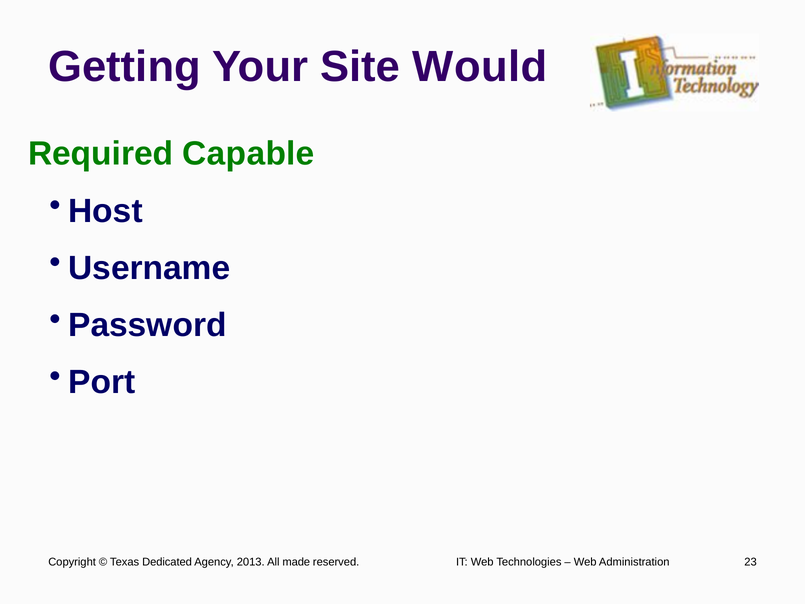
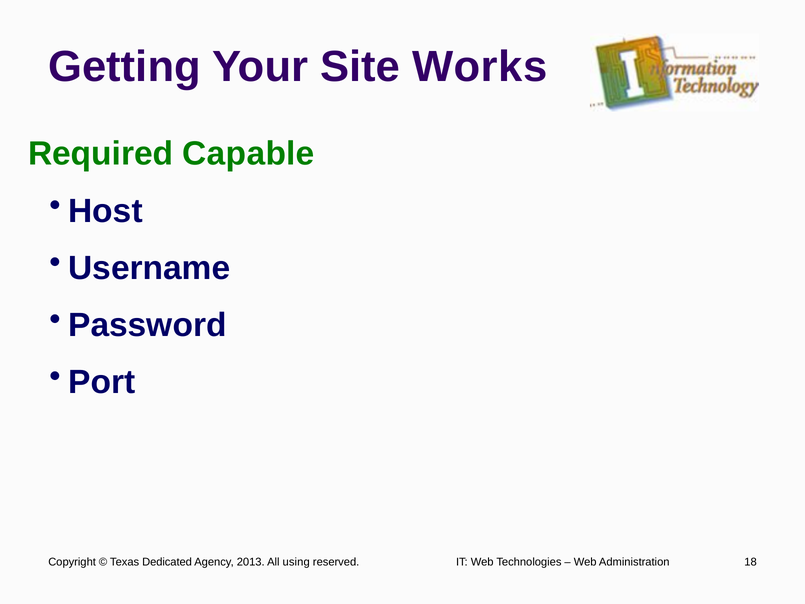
Would: Would -> Works (480, 67)
made: made -> using (296, 562)
23: 23 -> 18 (751, 562)
